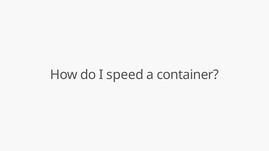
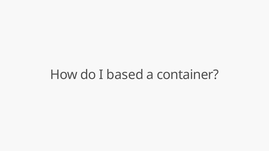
speed: speed -> based (125, 75)
